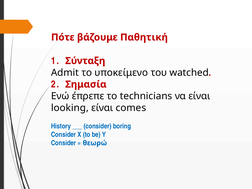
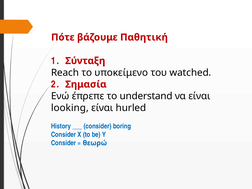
Admit: Admit -> Reach (65, 73)
technicians: technicians -> understand (146, 96)
comes: comes -> hurled (131, 108)
